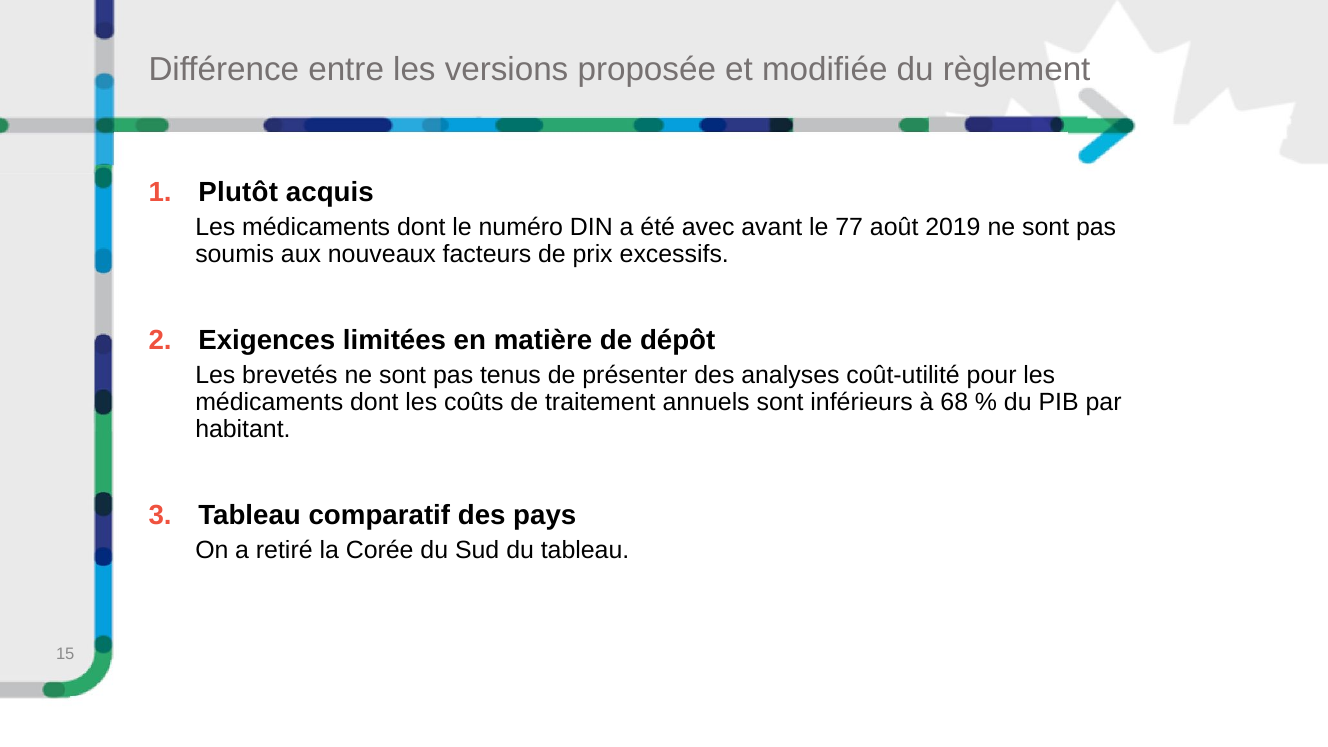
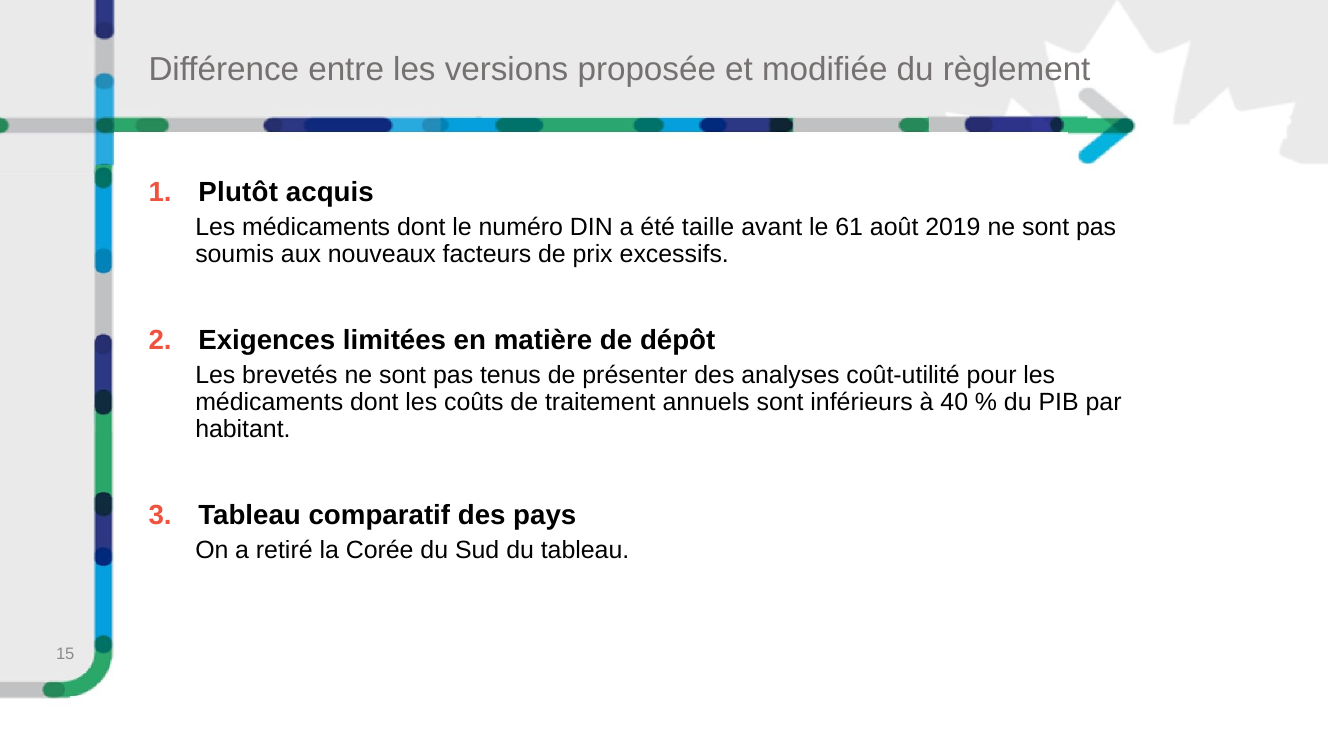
avec: avec -> taille (708, 227)
77: 77 -> 61 (849, 227)
68: 68 -> 40 (954, 402)
